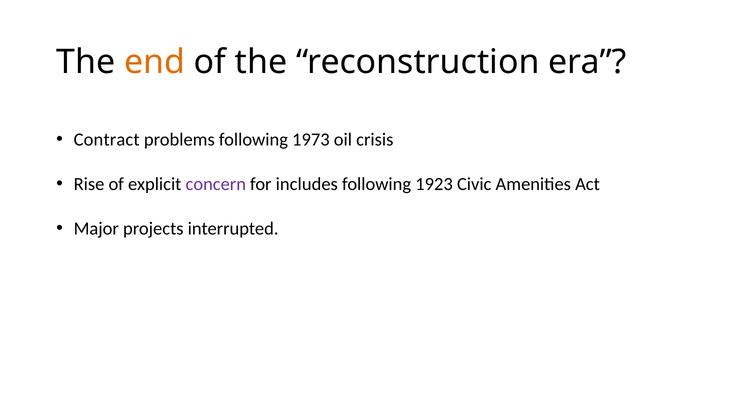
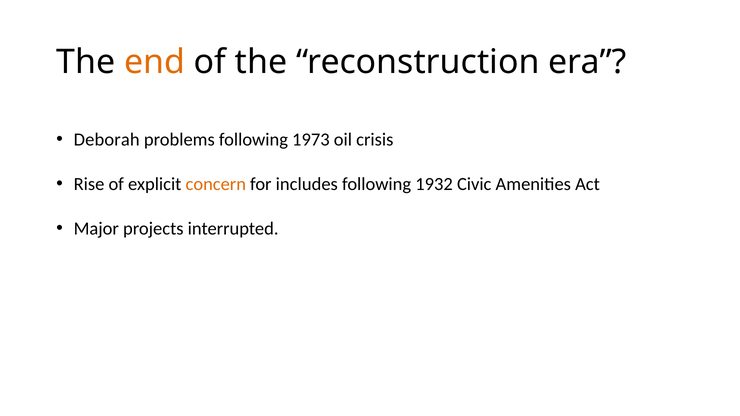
Contract: Contract -> Deborah (107, 140)
concern colour: purple -> orange (216, 184)
1923: 1923 -> 1932 (434, 184)
